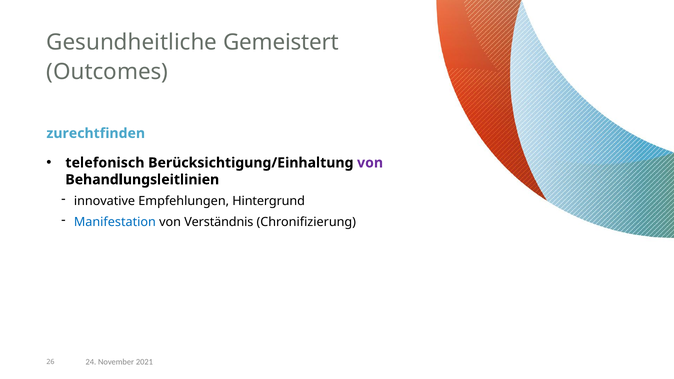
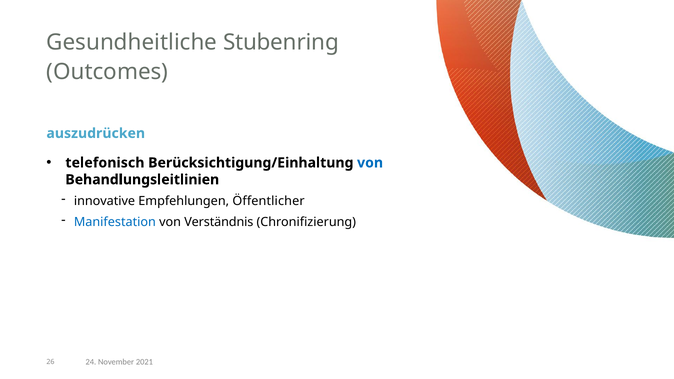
Gemeistert: Gemeistert -> Stubenring (281, 42)
zurechtfinden: zurechtfinden -> auszudrücken (96, 133)
von colour: purple -> blue (370, 163)
Hintergrund: Hintergrund -> Öffentlicher (269, 201)
